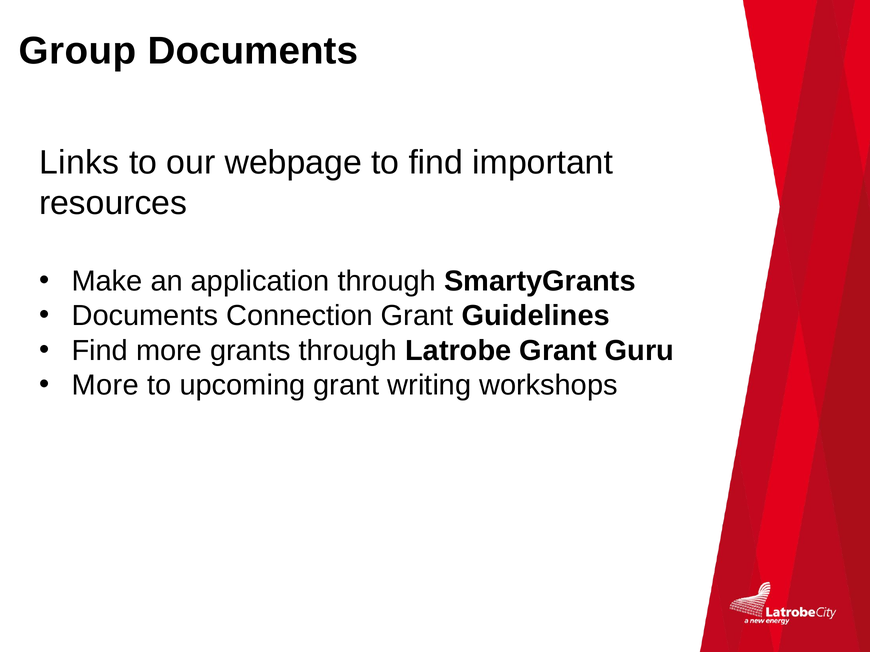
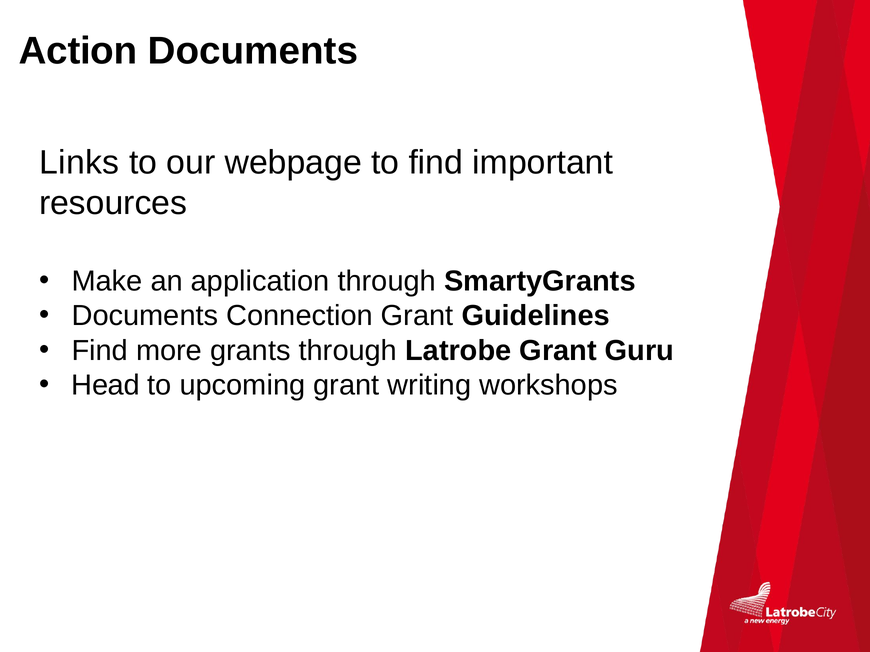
Group: Group -> Action (78, 51)
More: More -> Head (106, 386)
